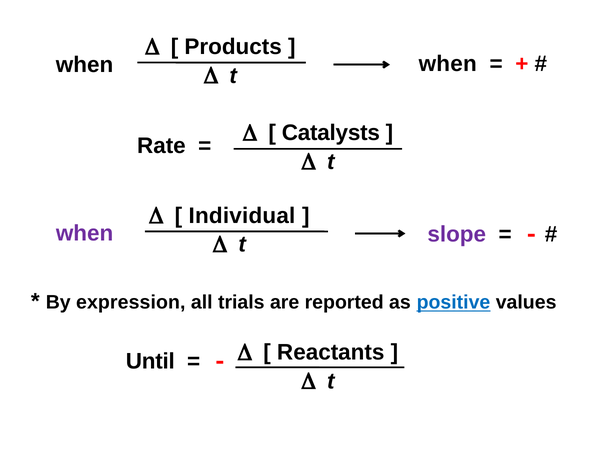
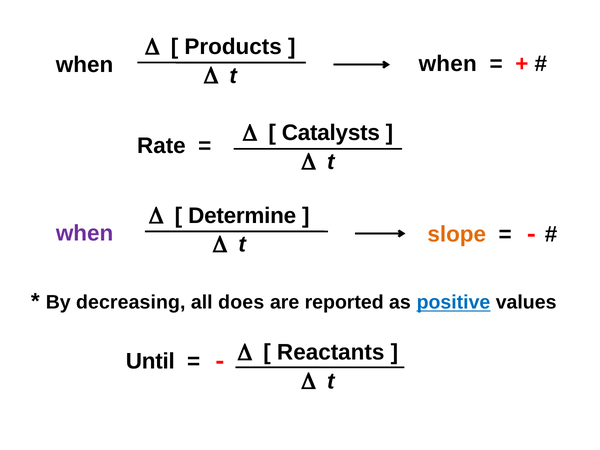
Individual: Individual -> Determine (242, 215)
slope colour: purple -> orange (457, 234)
expression: expression -> decreasing (131, 302)
trials: trials -> does (241, 302)
